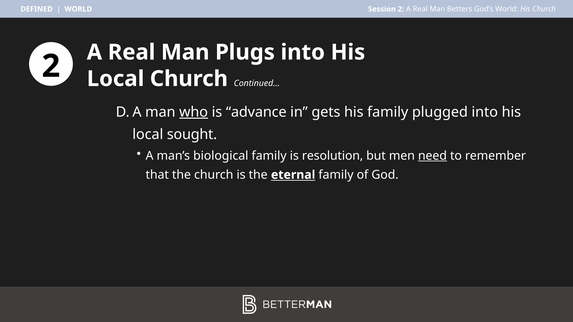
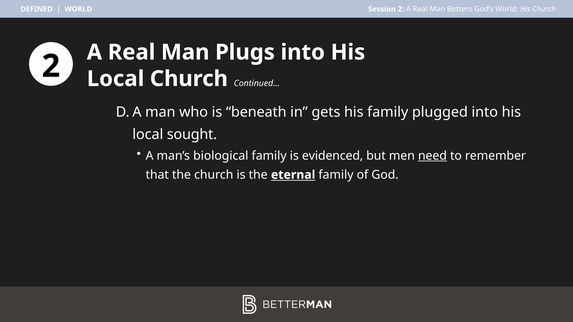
who underline: present -> none (194, 112)
advance: advance -> beneath (256, 112)
resolution: resolution -> evidenced (333, 156)
